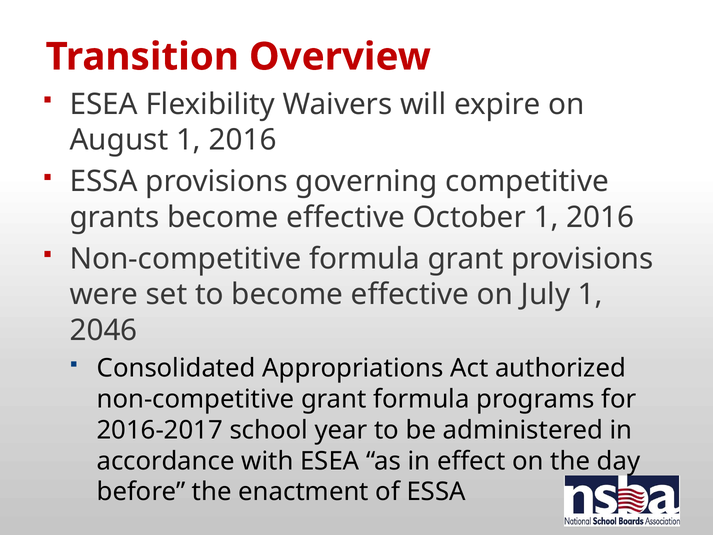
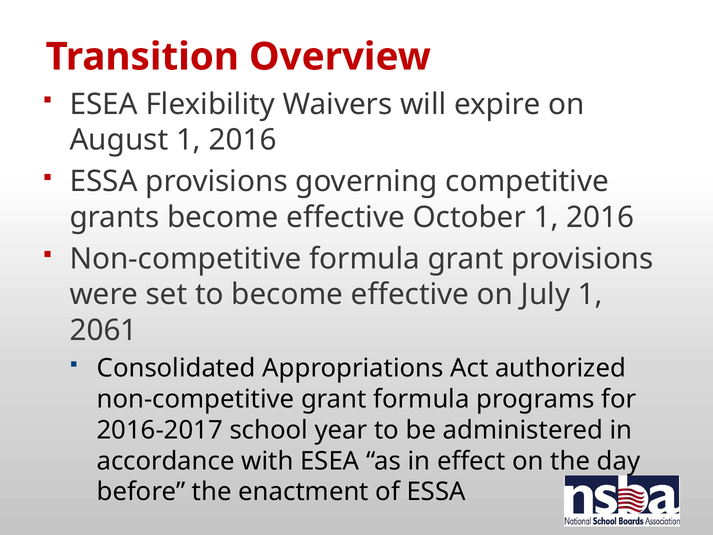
2046: 2046 -> 2061 (104, 330)
